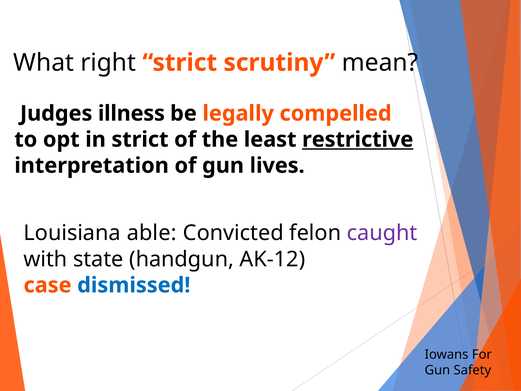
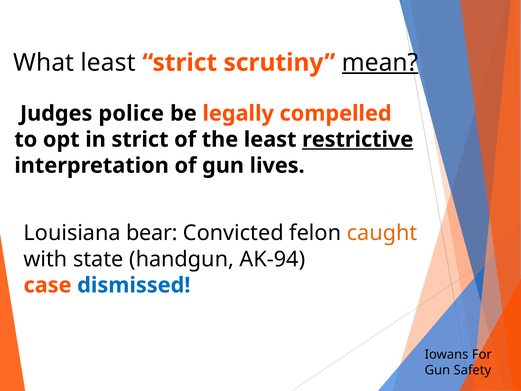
What right: right -> least (108, 63)
mean underline: none -> present (380, 63)
illness: illness -> police (131, 113)
able: able -> bear (152, 233)
caught colour: purple -> orange (382, 233)
AK-12: AK-12 -> AK-94 (272, 259)
